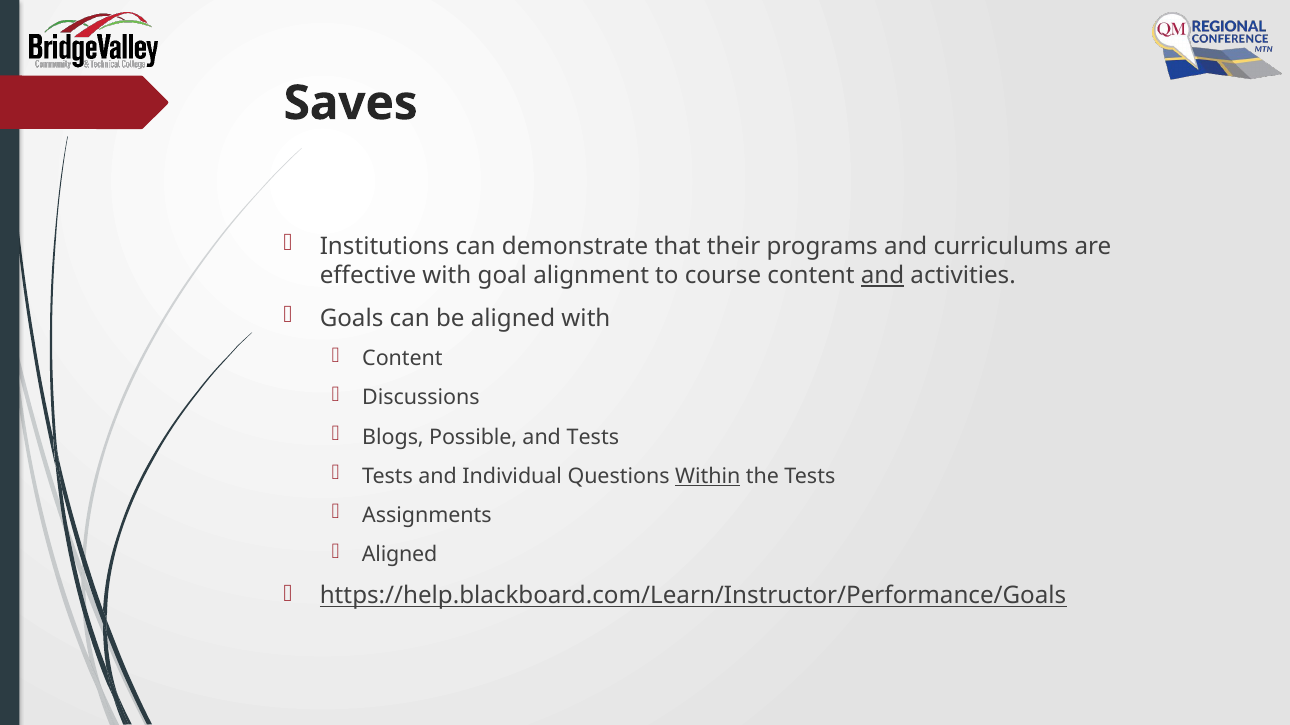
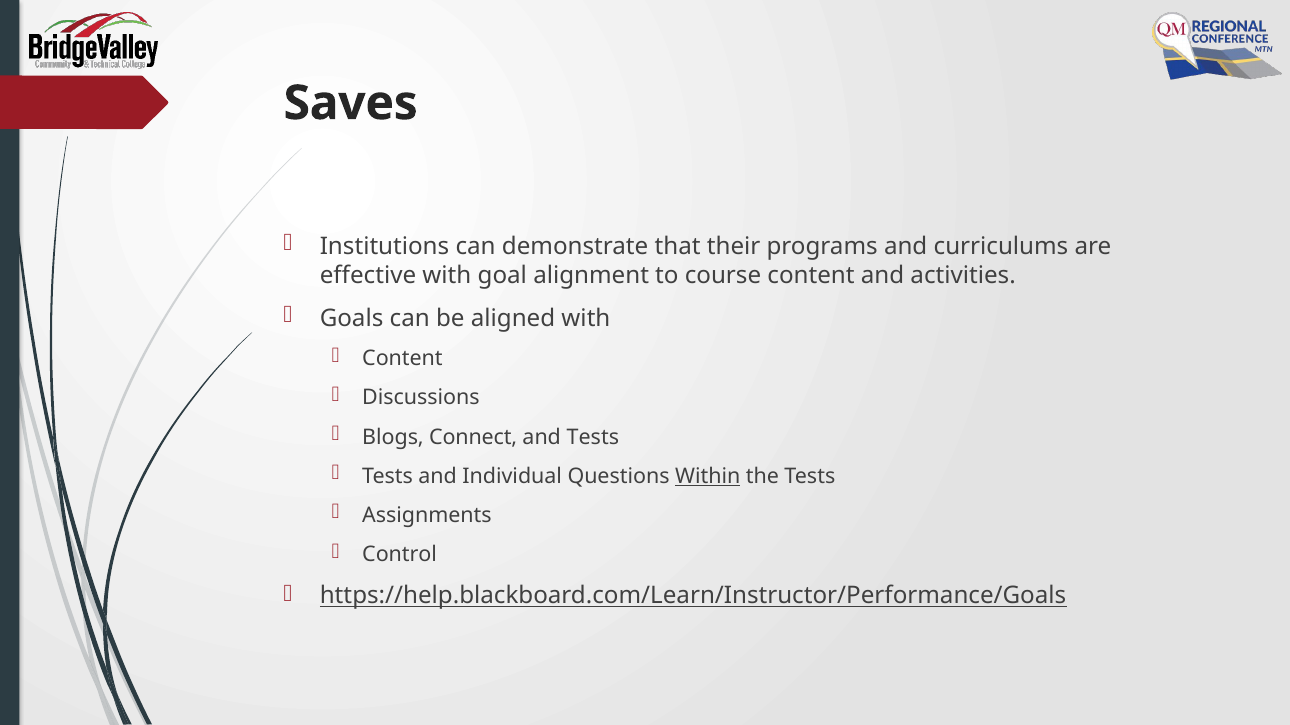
and underline: present -> none (883, 276)
Possible: Possible -> Connect (473, 437)
Aligned: Aligned -> Control (400, 555)
